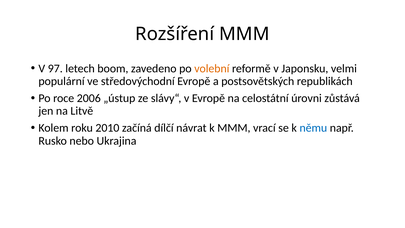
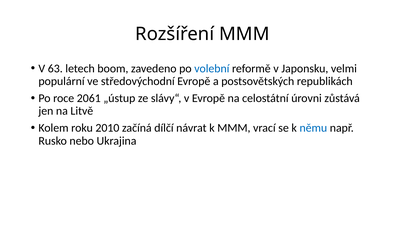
97: 97 -> 63 (55, 68)
volební colour: orange -> blue (212, 68)
2006: 2006 -> 2061 (89, 98)
